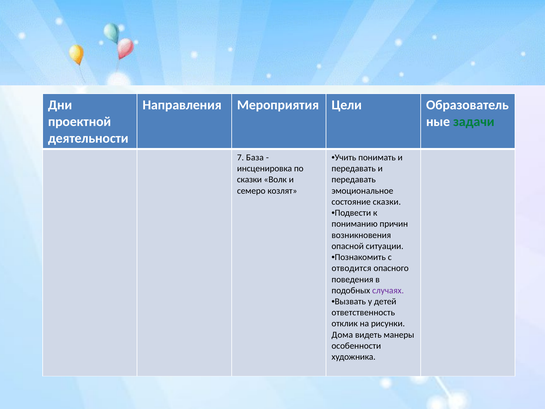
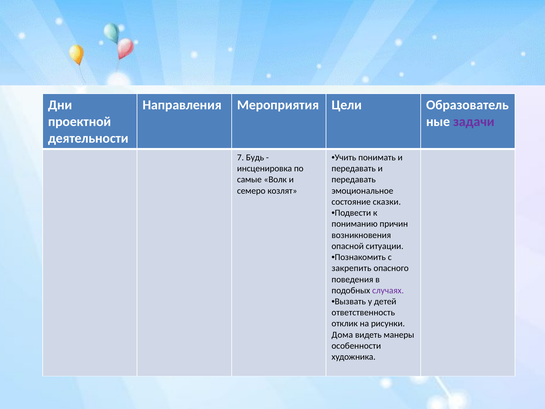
задачи colour: green -> purple (474, 122)
База: База -> Будь (255, 157)
сказки: сказки -> самые (249, 180)
отводится: отводится -> закрепить (351, 268)
